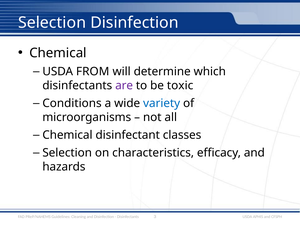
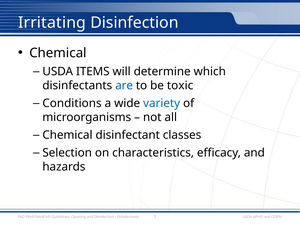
Selection: Selection -> Irritating (52, 23)
FROM: FROM -> ITEMS (93, 72)
are colour: purple -> blue (124, 86)
